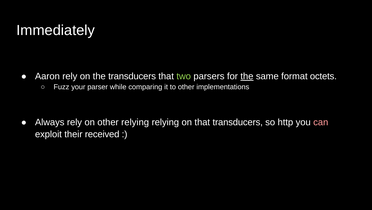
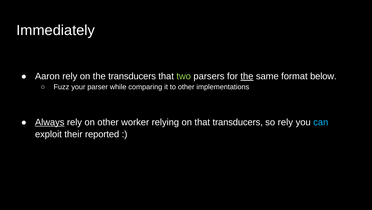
octets: octets -> below (323, 76)
Always underline: none -> present (50, 122)
other relying: relying -> worker (135, 122)
so http: http -> rely (285, 122)
can colour: pink -> light blue (321, 122)
received: received -> reported (102, 134)
